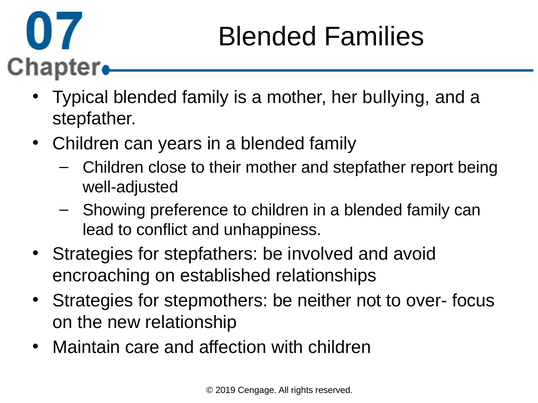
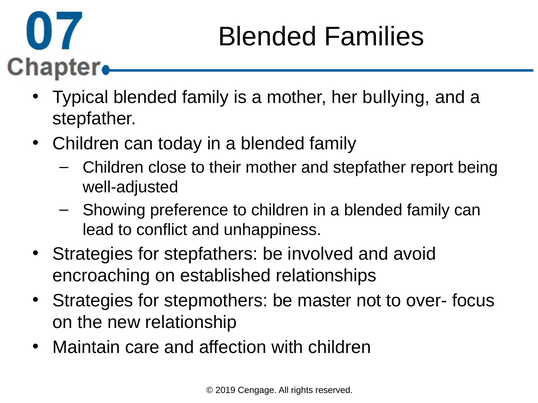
years: years -> today (180, 144)
neither: neither -> master (325, 301)
